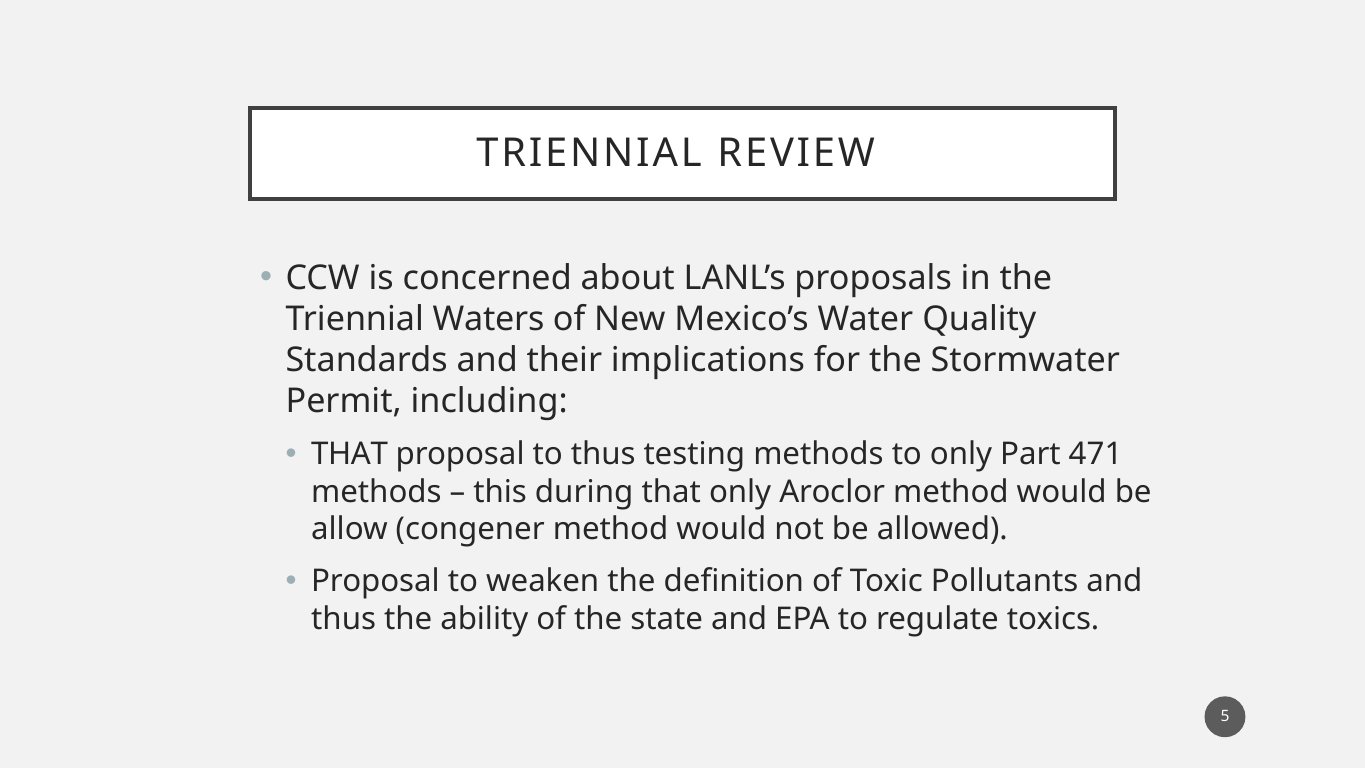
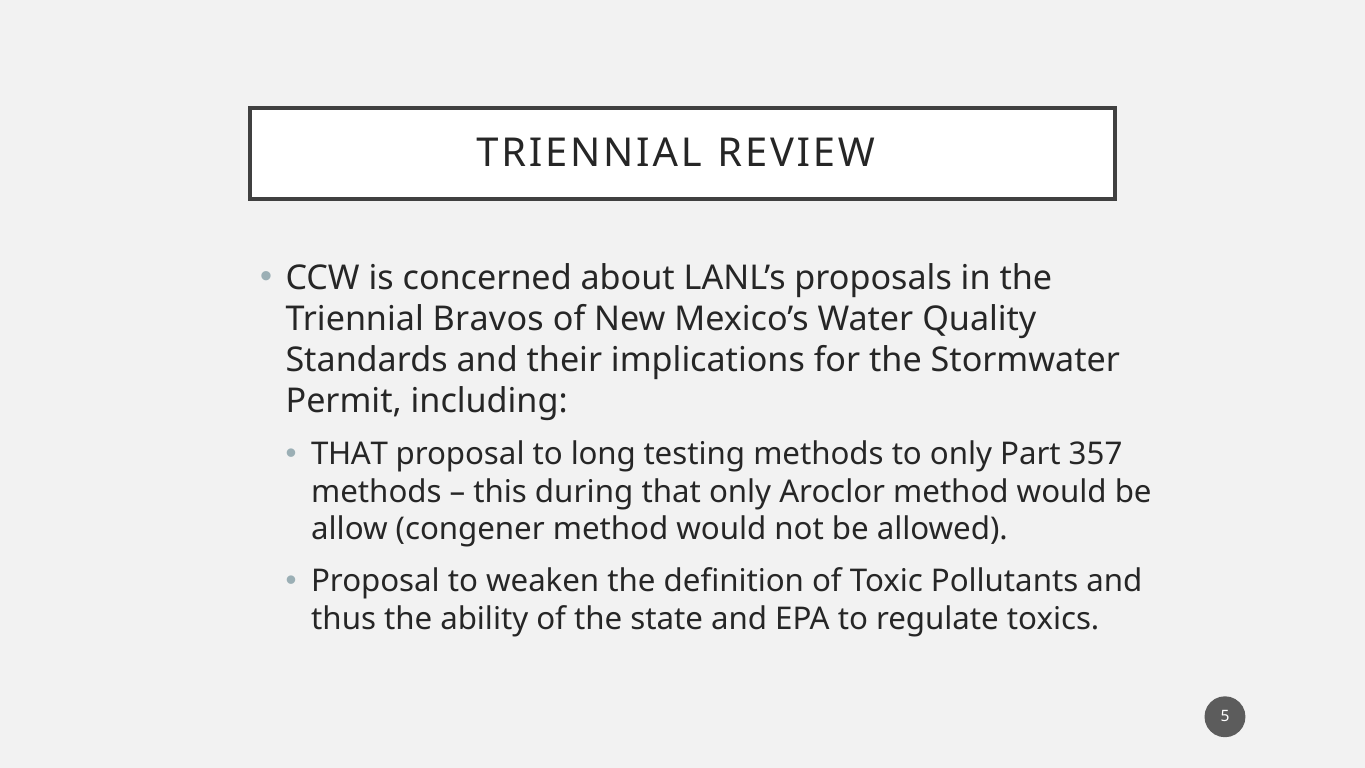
Waters: Waters -> Bravos (488, 319)
to thus: thus -> long (603, 455)
471: 471 -> 357 (1096, 455)
